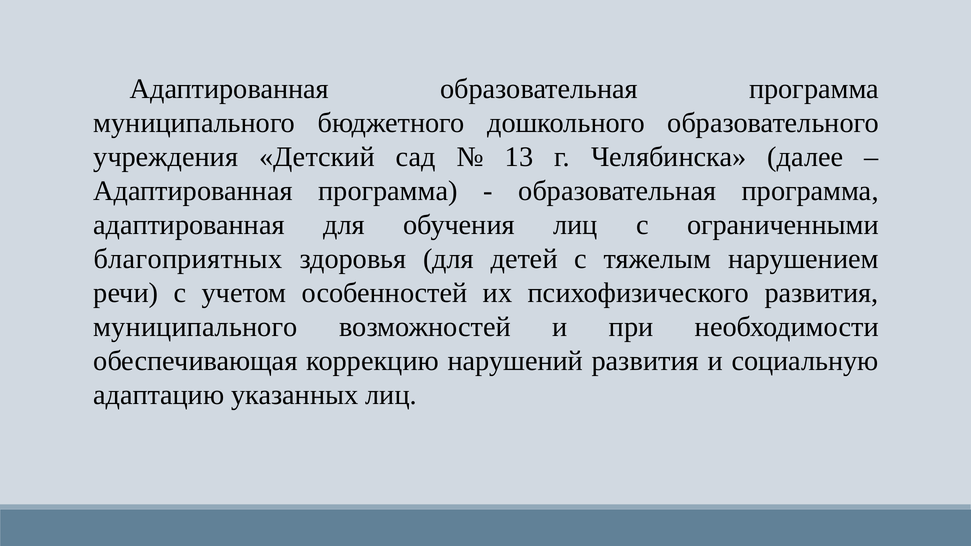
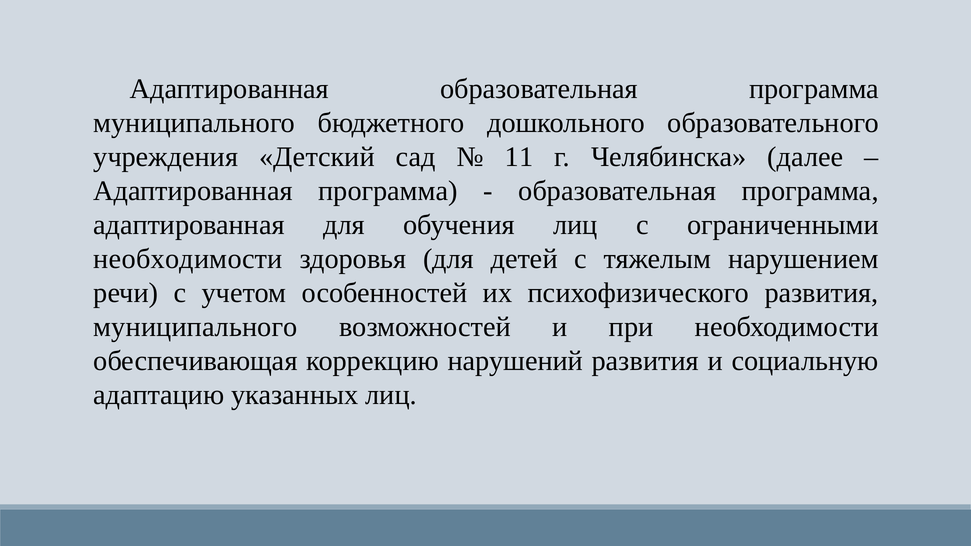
13: 13 -> 11 (519, 157)
благоприятных: благоприятных -> необходимости (188, 259)
